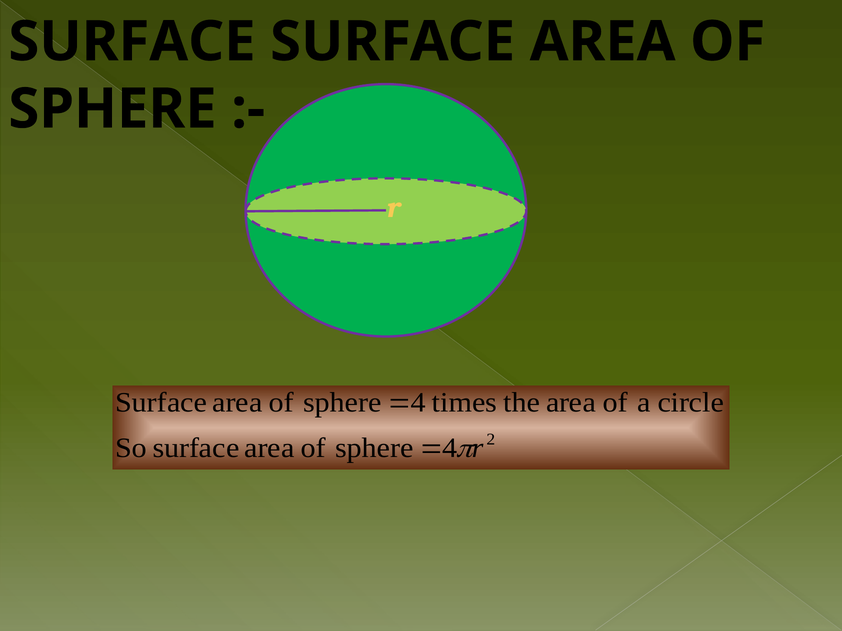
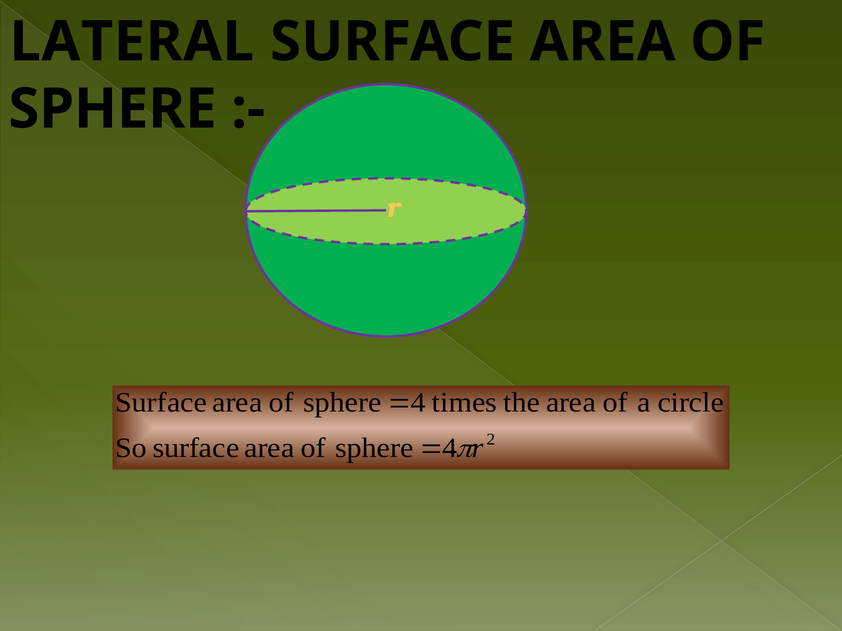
SURFACE: SURFACE -> LATERAL (132, 42)
